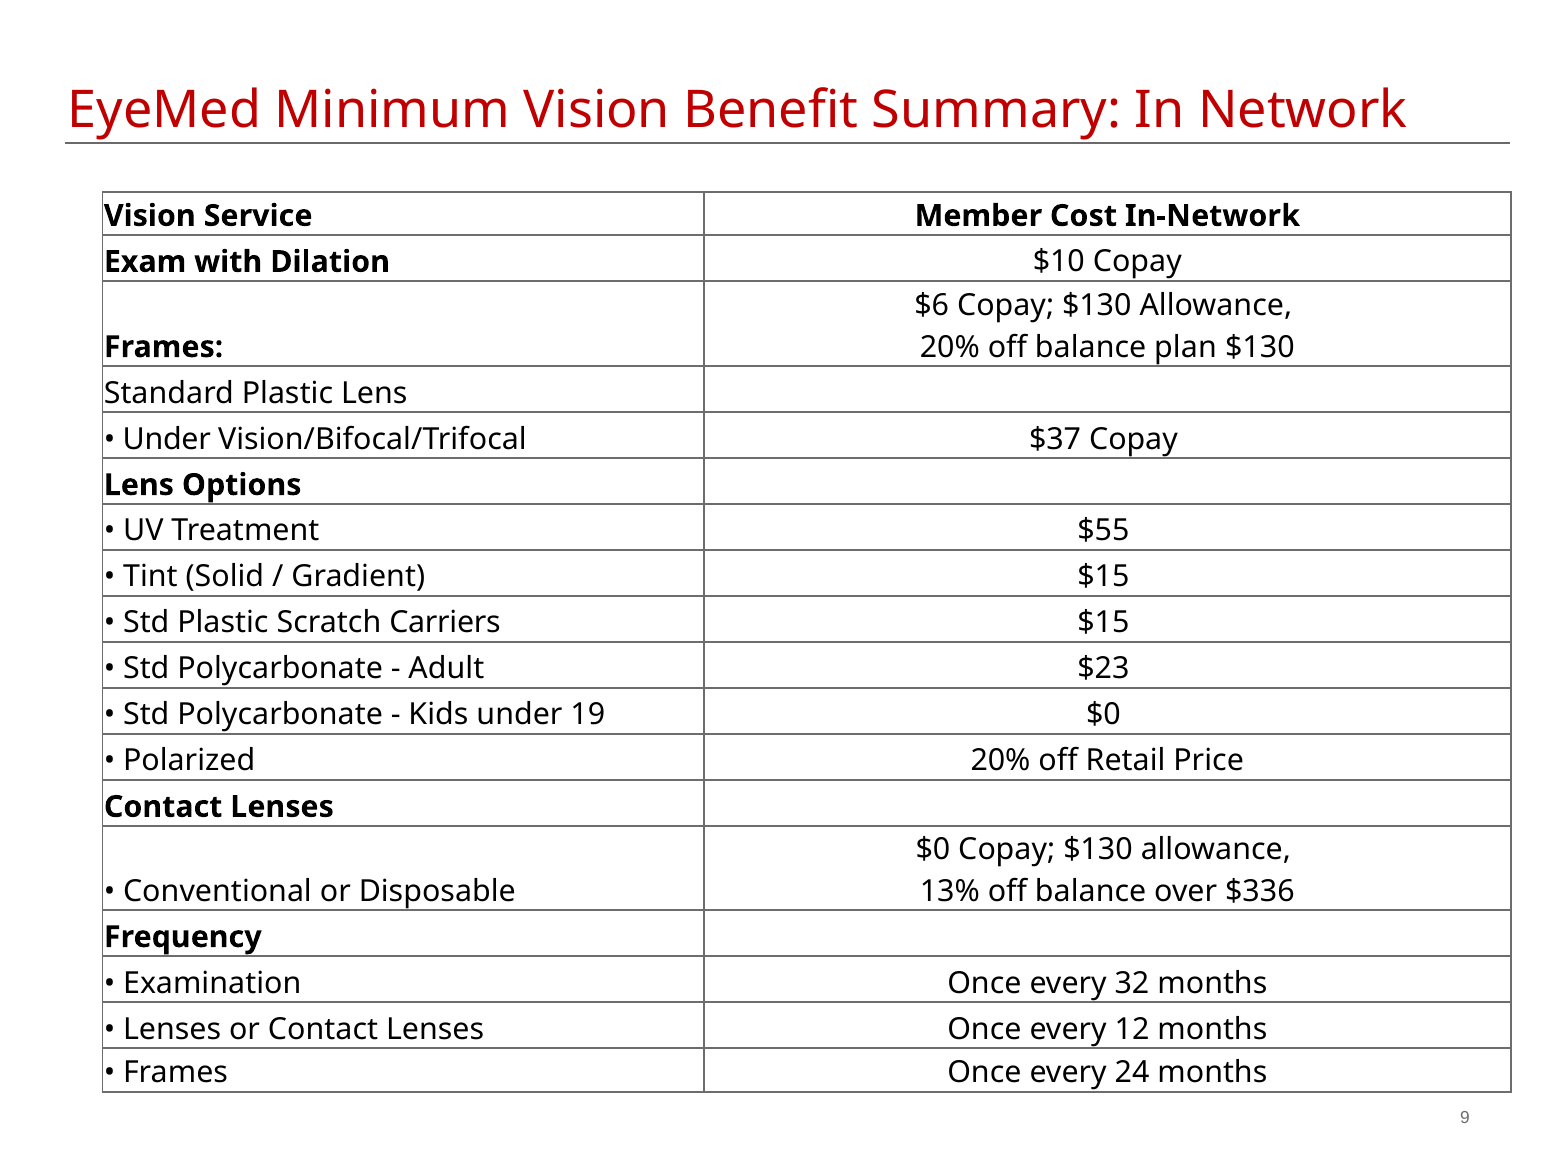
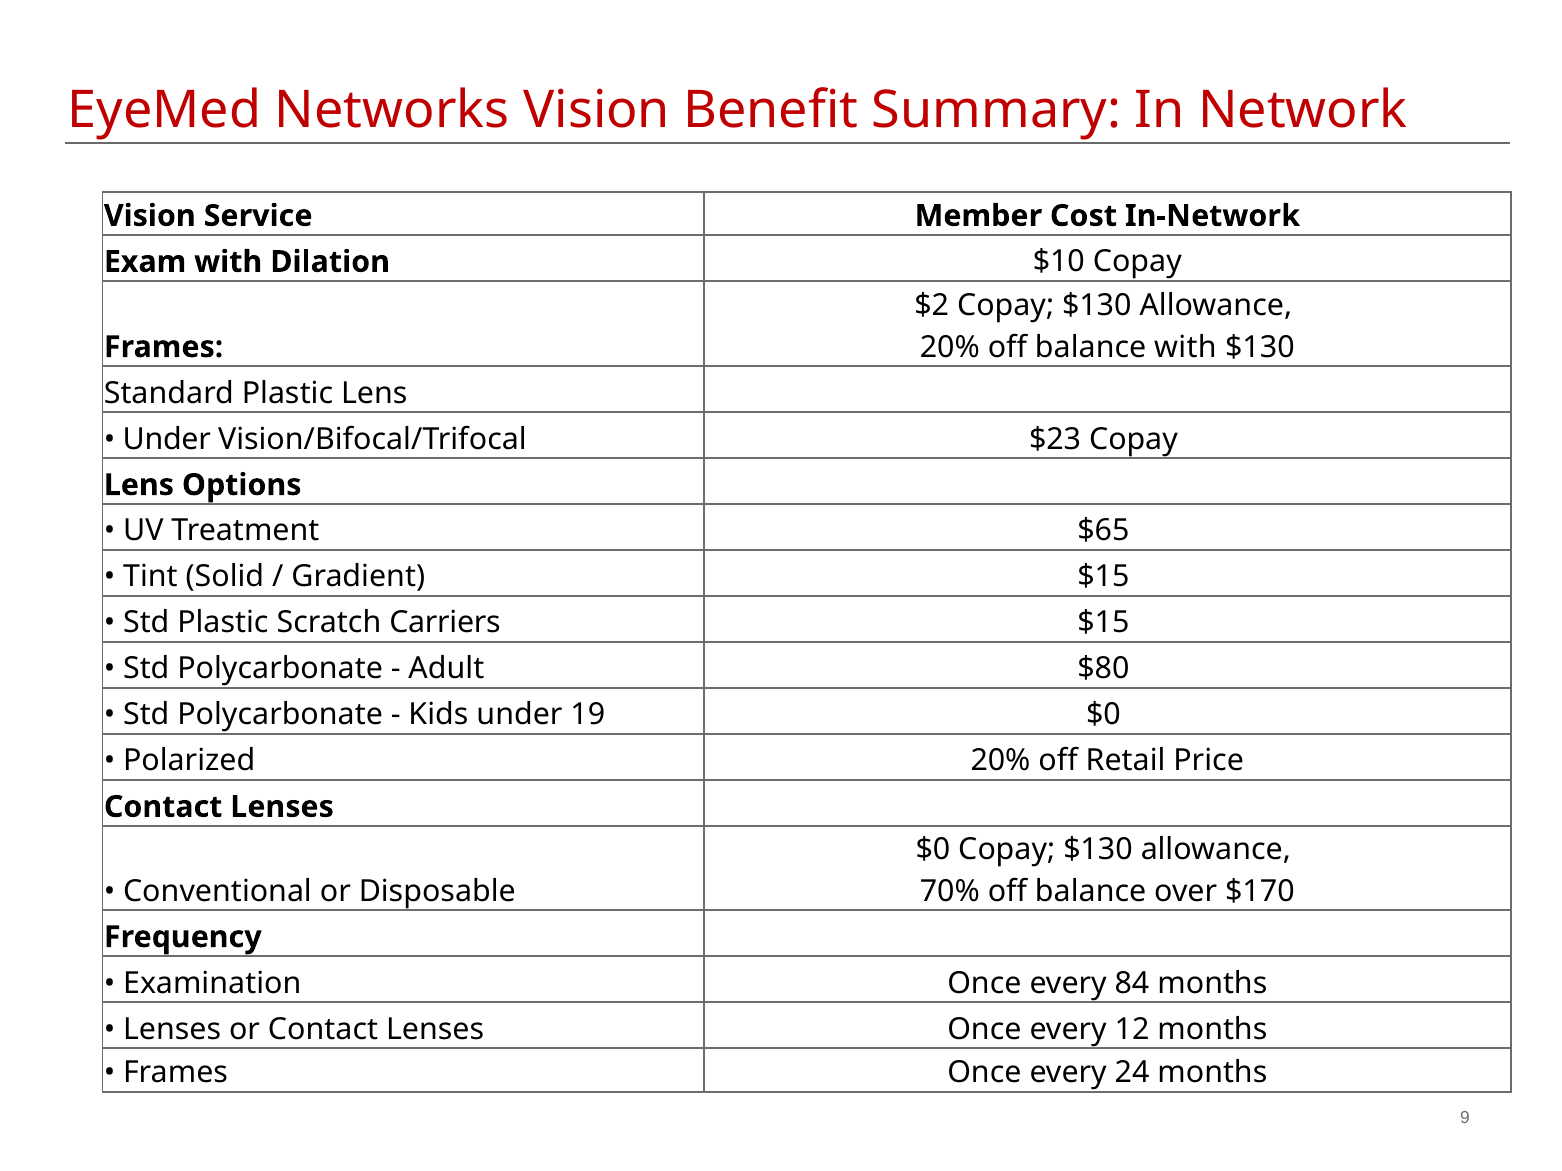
Minimum: Minimum -> Networks (392, 111)
$6: $6 -> $2 (932, 306)
balance plan: plan -> with (1185, 347)
$37: $37 -> $23 (1055, 439)
$55: $55 -> $65 (1103, 531)
$23: $23 -> $80 (1103, 669)
13%: 13% -> 70% (950, 891)
$336: $336 -> $170 (1260, 891)
32: 32 -> 84 (1132, 983)
